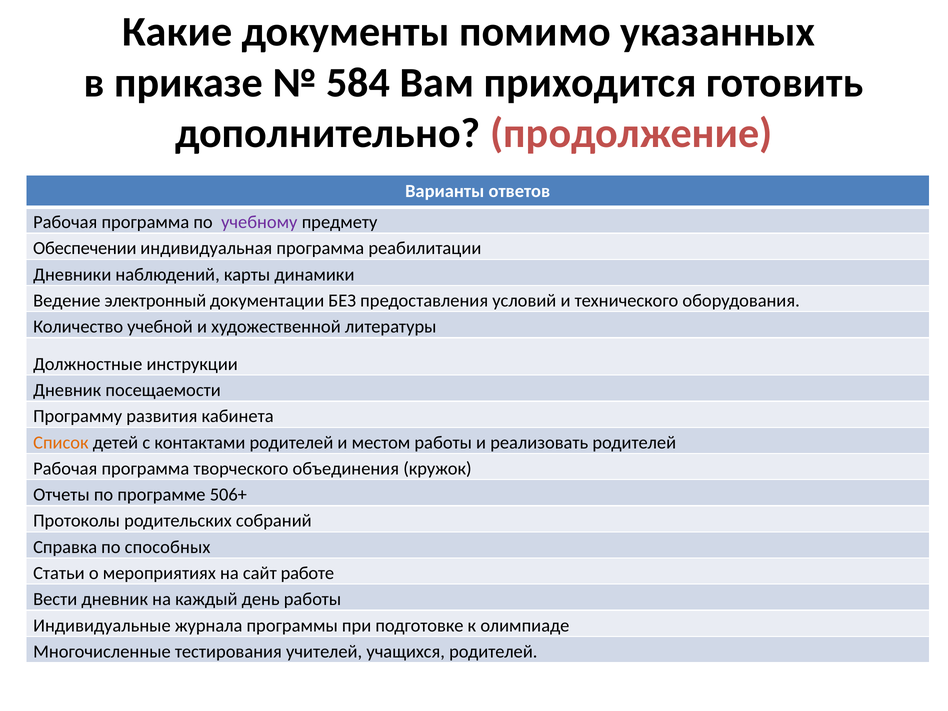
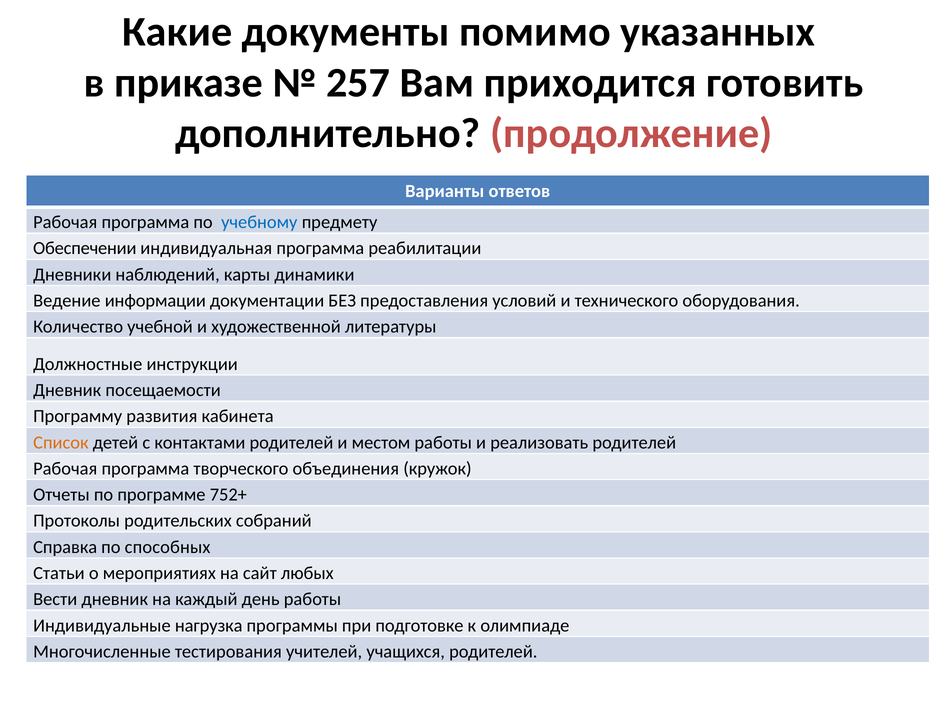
584: 584 -> 257 (358, 83)
учебному colour: purple -> blue (259, 222)
электронный: электронный -> информации (155, 301)
506+: 506+ -> 752+ (228, 495)
работе: работе -> любых (307, 573)
журнала: журнала -> нагрузка (209, 625)
